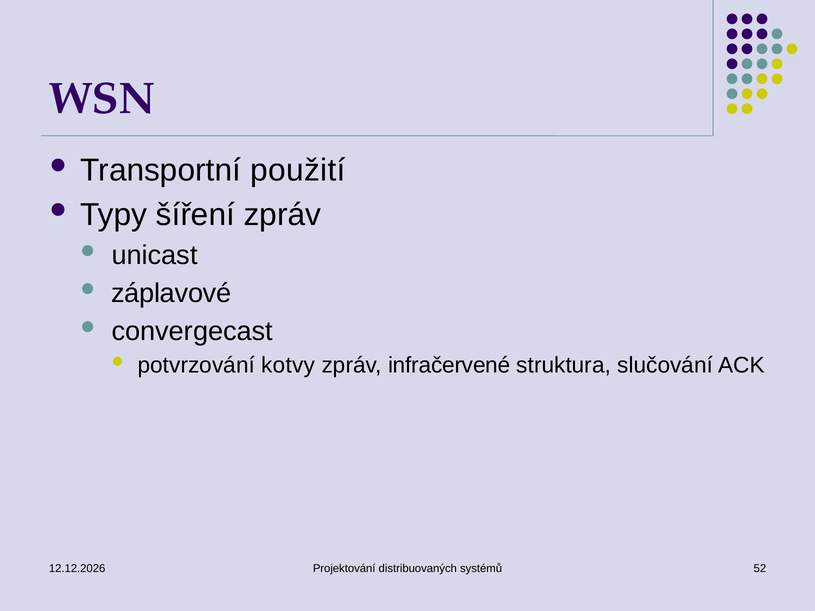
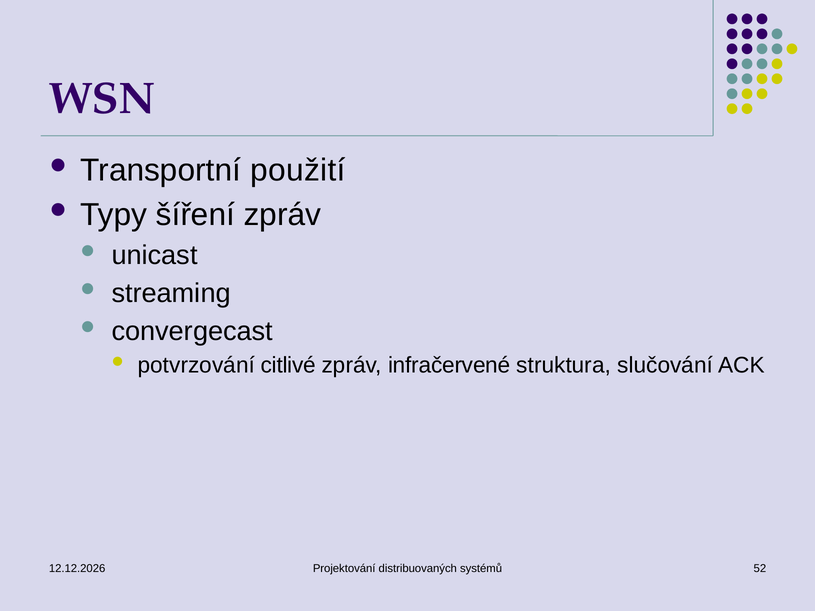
záplavové: záplavové -> streaming (171, 293)
kotvy: kotvy -> citlivé (288, 365)
